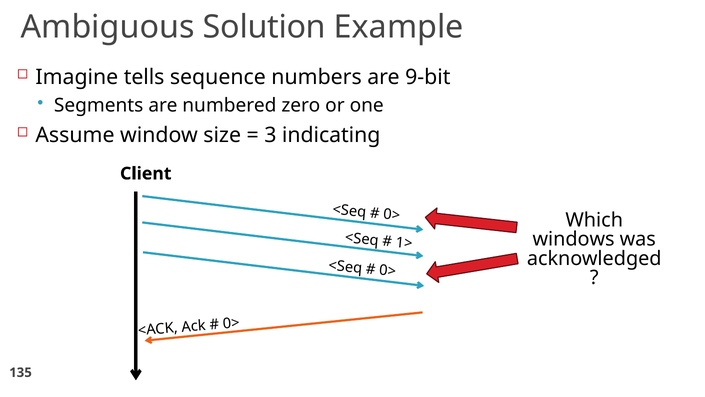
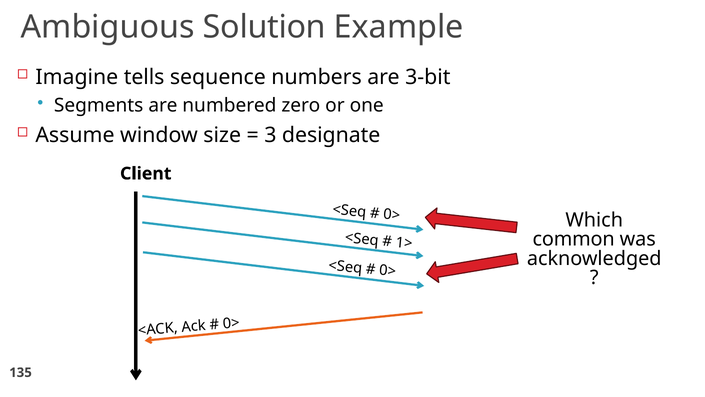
9-bit: 9-bit -> 3-bit (428, 77)
indicating: indicating -> designate (331, 135)
windows: windows -> common (574, 239)
